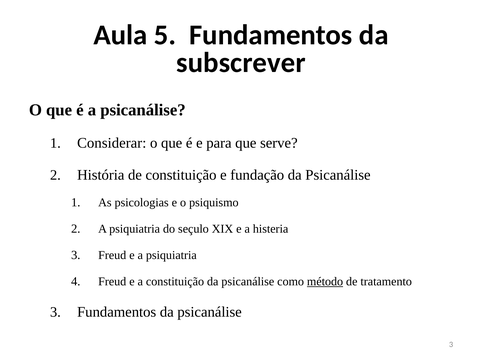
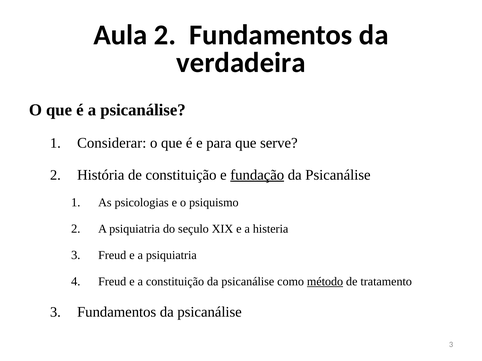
Aula 5: 5 -> 2 (165, 35)
subscrever: subscrever -> verdadeira (241, 63)
fundação underline: none -> present (257, 175)
